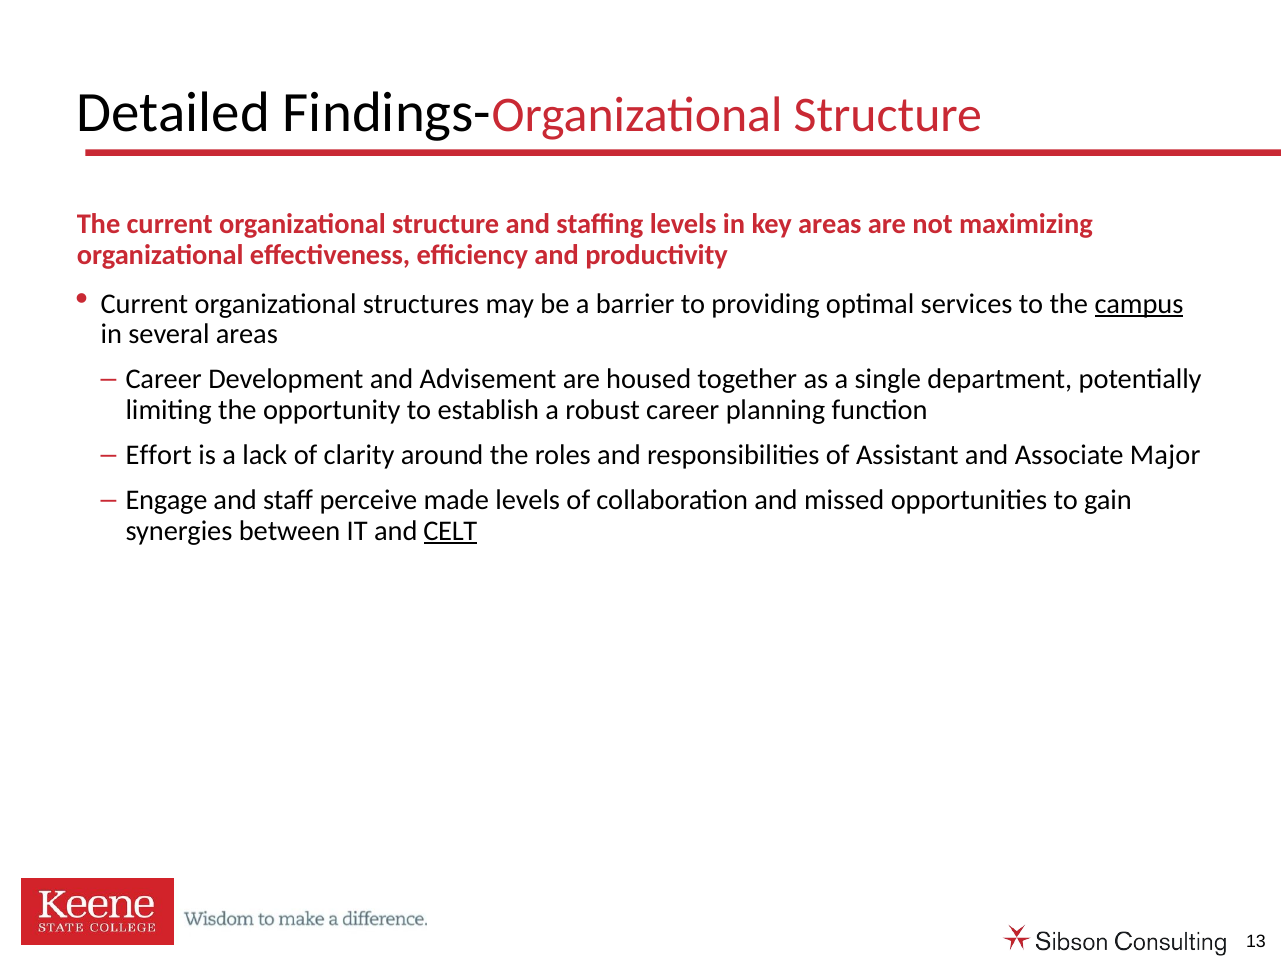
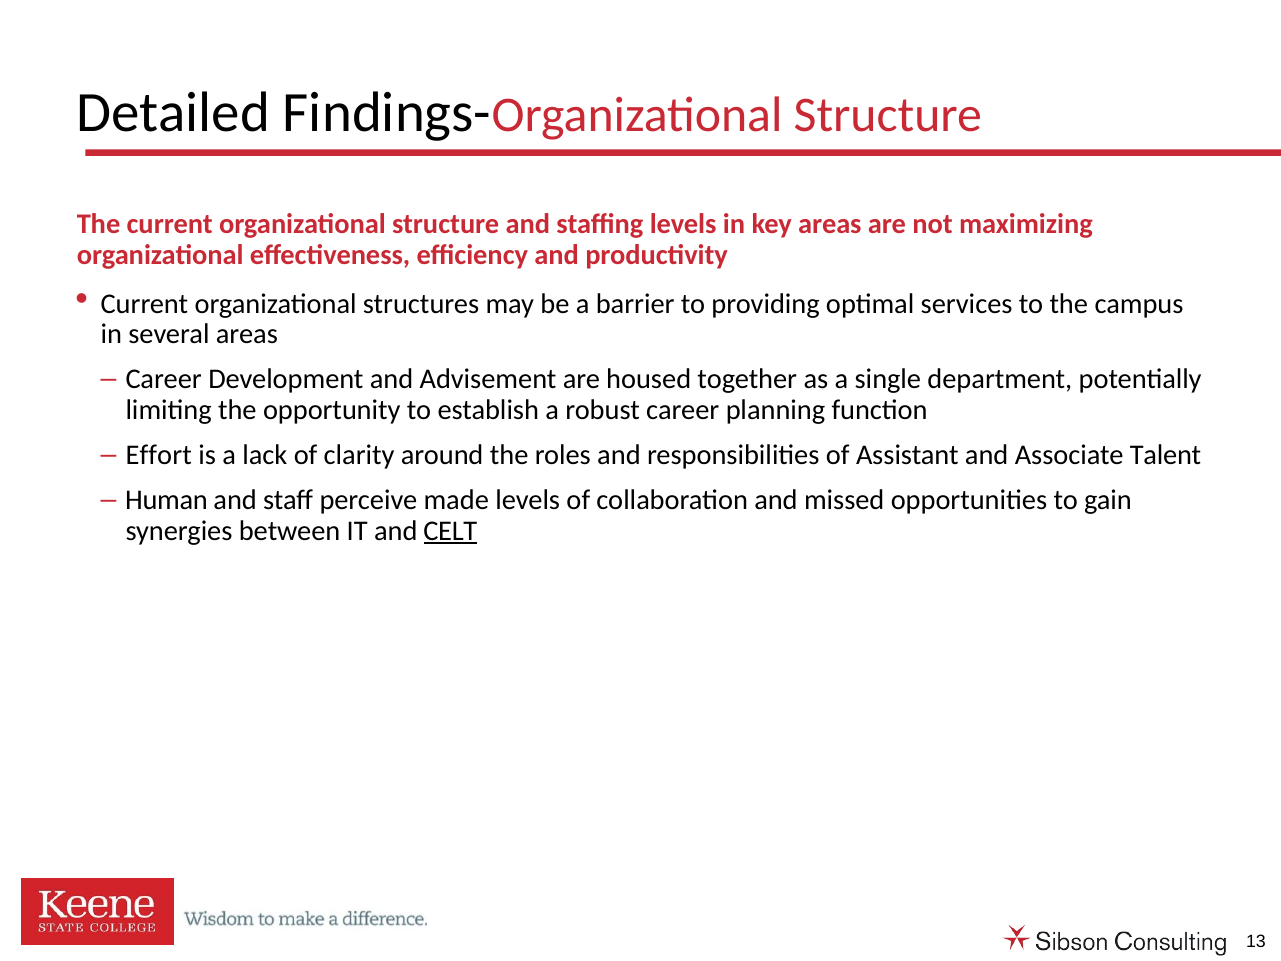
campus underline: present -> none (1139, 304)
Major: Major -> Talent (1166, 455)
Engage: Engage -> Human (166, 500)
